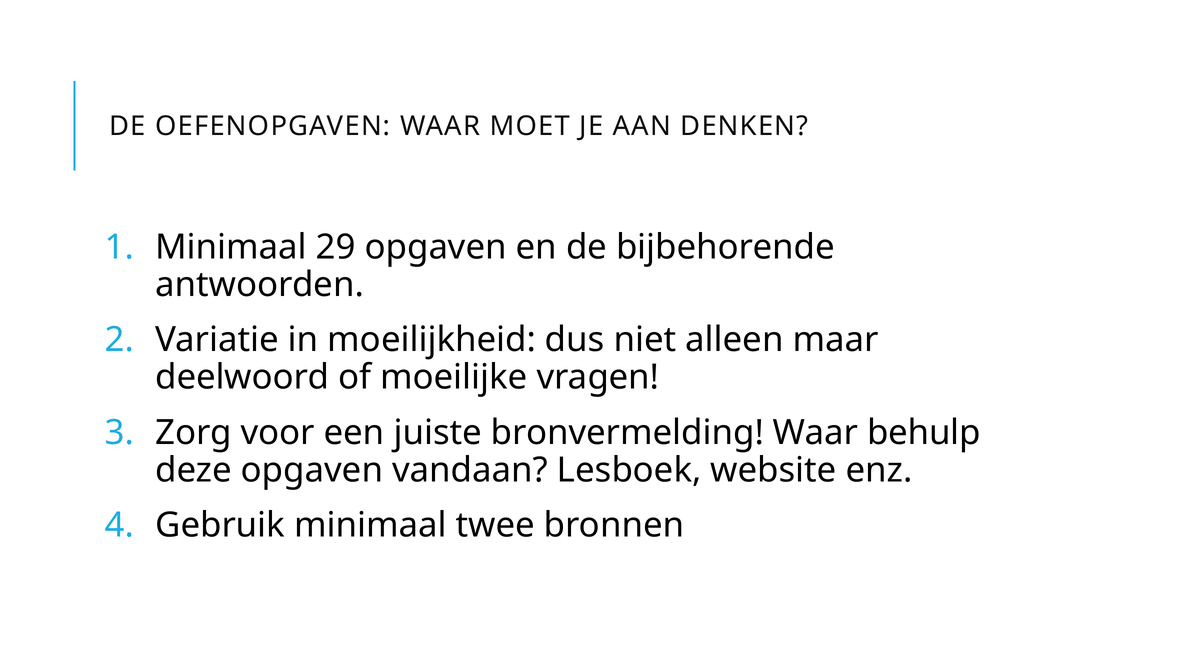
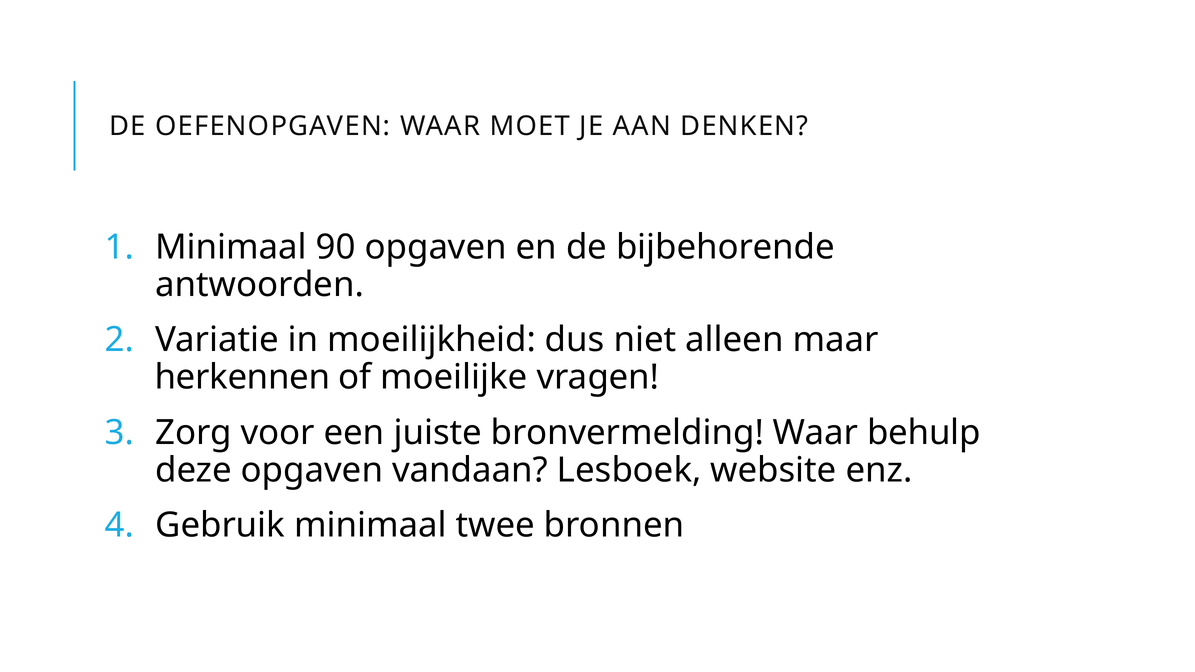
29: 29 -> 90 (336, 247)
deelwoord: deelwoord -> herkennen (242, 378)
